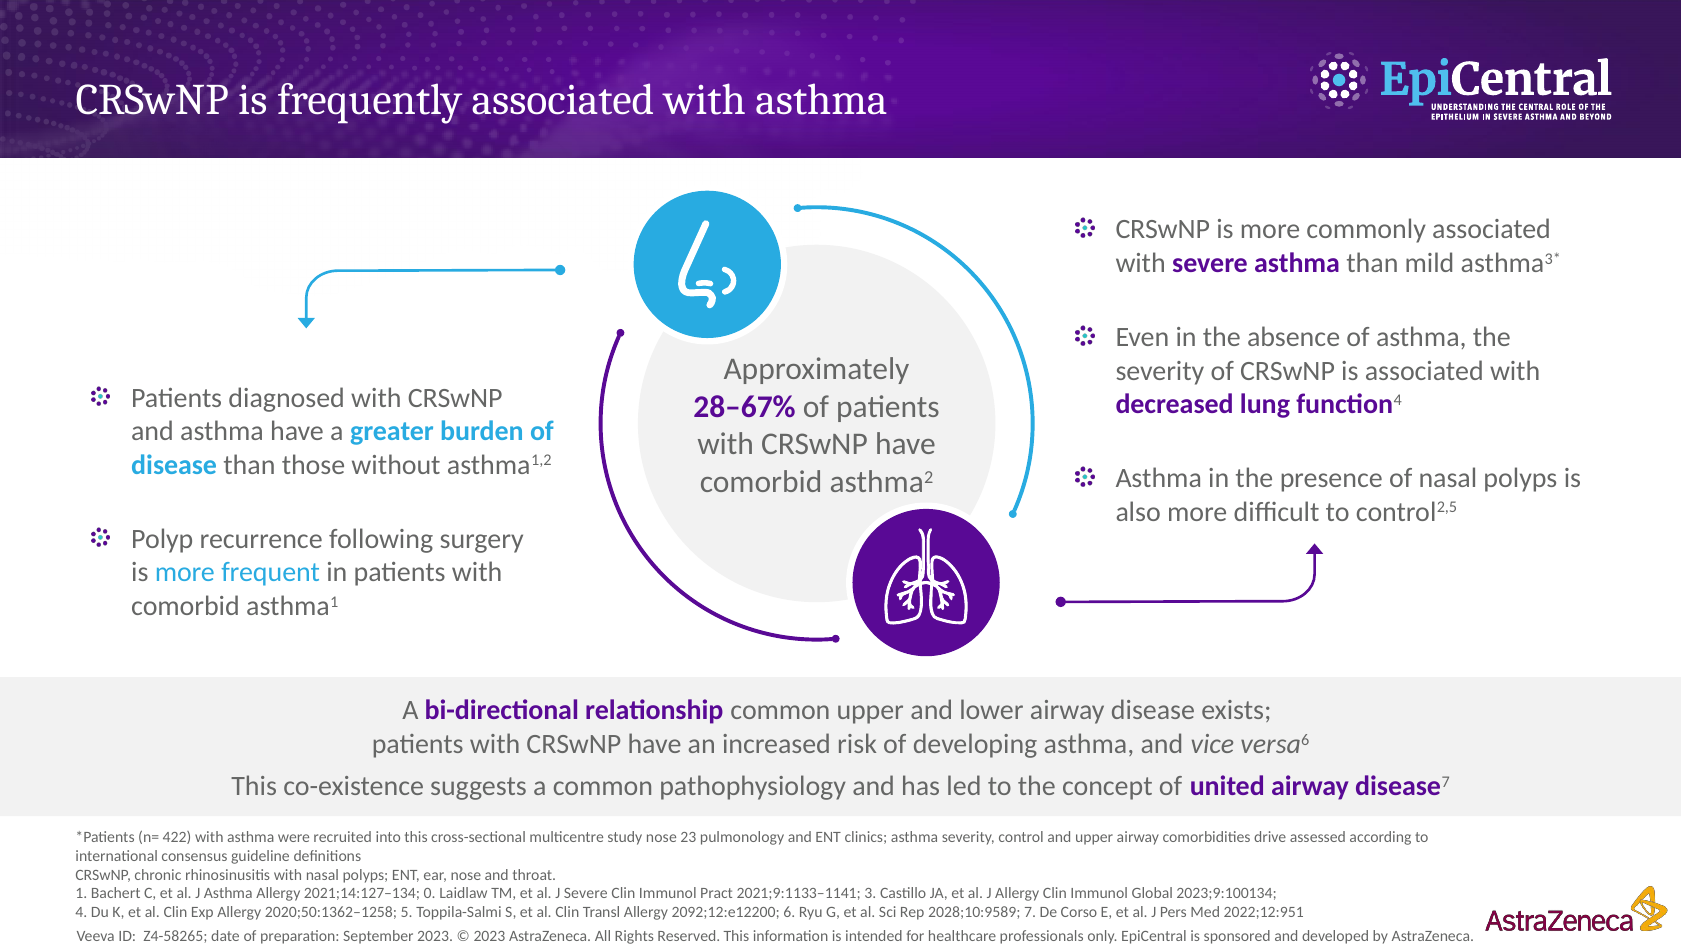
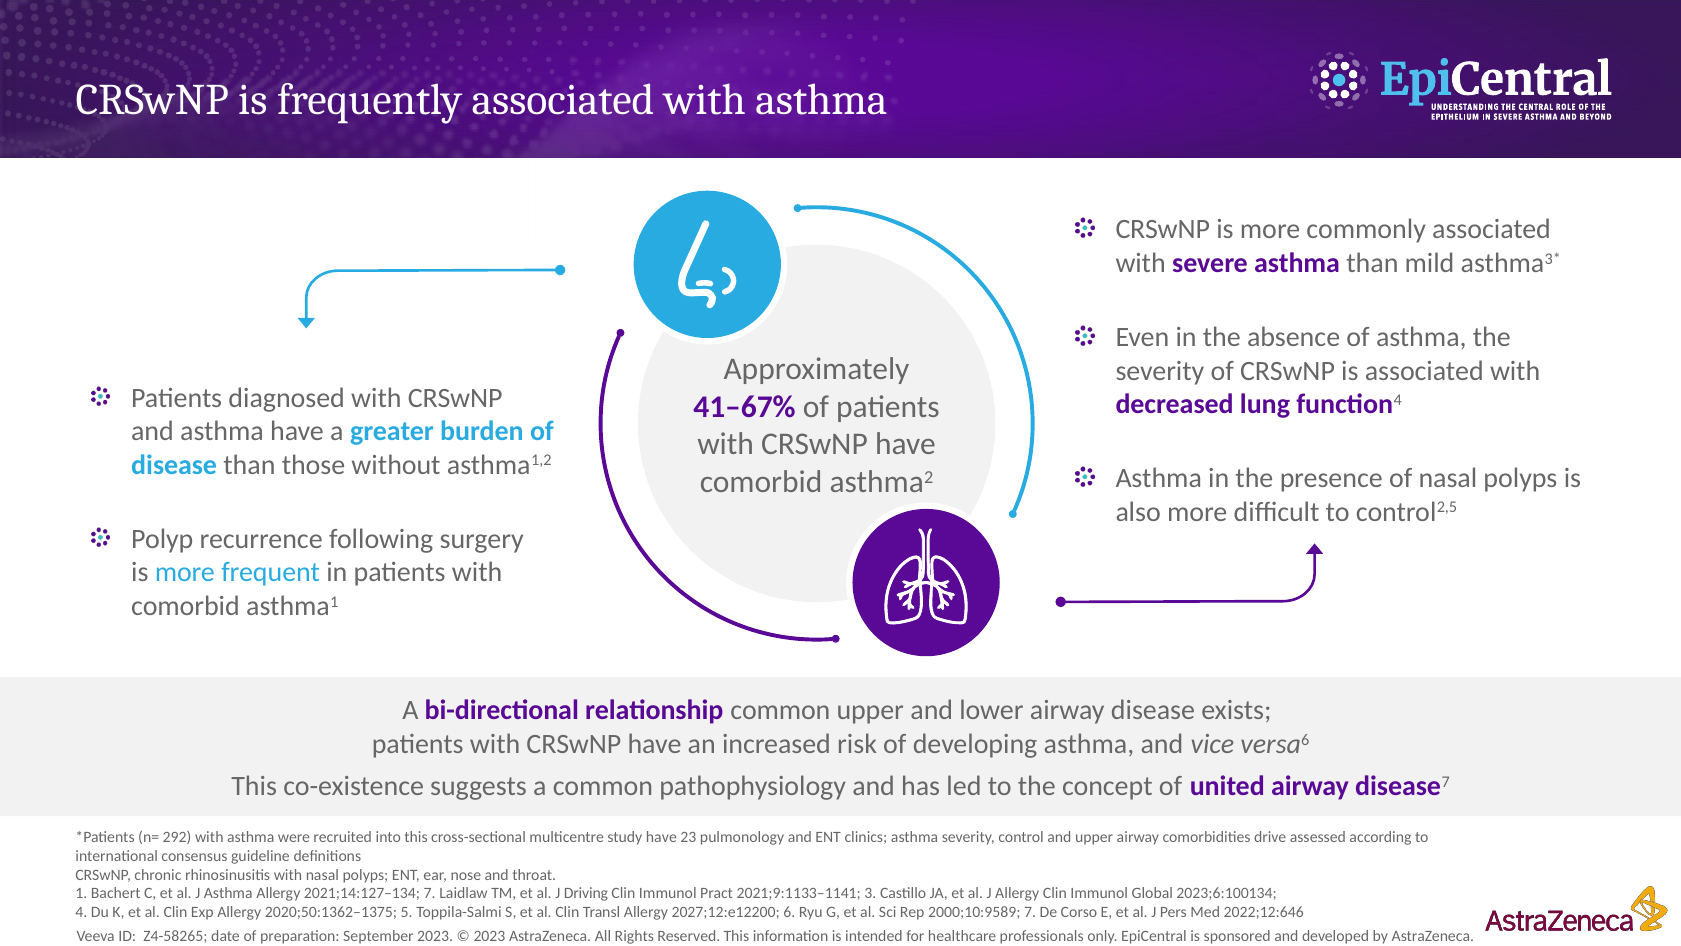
28–67%: 28–67% -> 41–67% (745, 407)
422: 422 -> 292 (177, 836)
study nose: nose -> have (661, 836)
2021;14:127–134 0: 0 -> 7 (430, 893)
J Severe: Severe -> Driving (586, 893)
2023;9:100134: 2023;9:100134 -> 2023;6:100134 (1227, 893)
2020;50:1362–1258: 2020;50:1362–1258 -> 2020;50:1362–1375 (331, 912)
2092;12:e12200: 2092;12:e12200 -> 2027;12:e12200 (726, 912)
2028;10:9589: 2028;10:9589 -> 2000;10:9589 (974, 912)
2022;12:951: 2022;12:951 -> 2022;12:646 (1264, 912)
